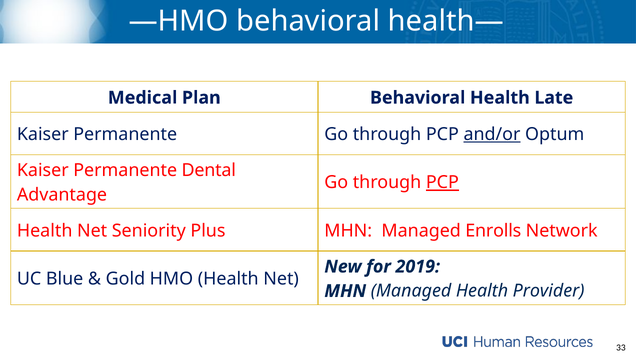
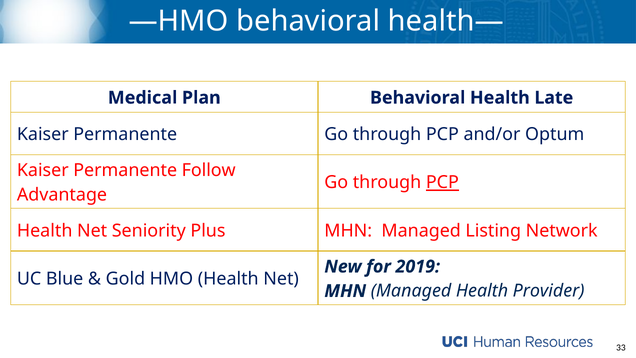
and/or underline: present -> none (492, 134)
Dental: Dental -> Follow (209, 170)
Enrolls: Enrolls -> Listing (493, 231)
